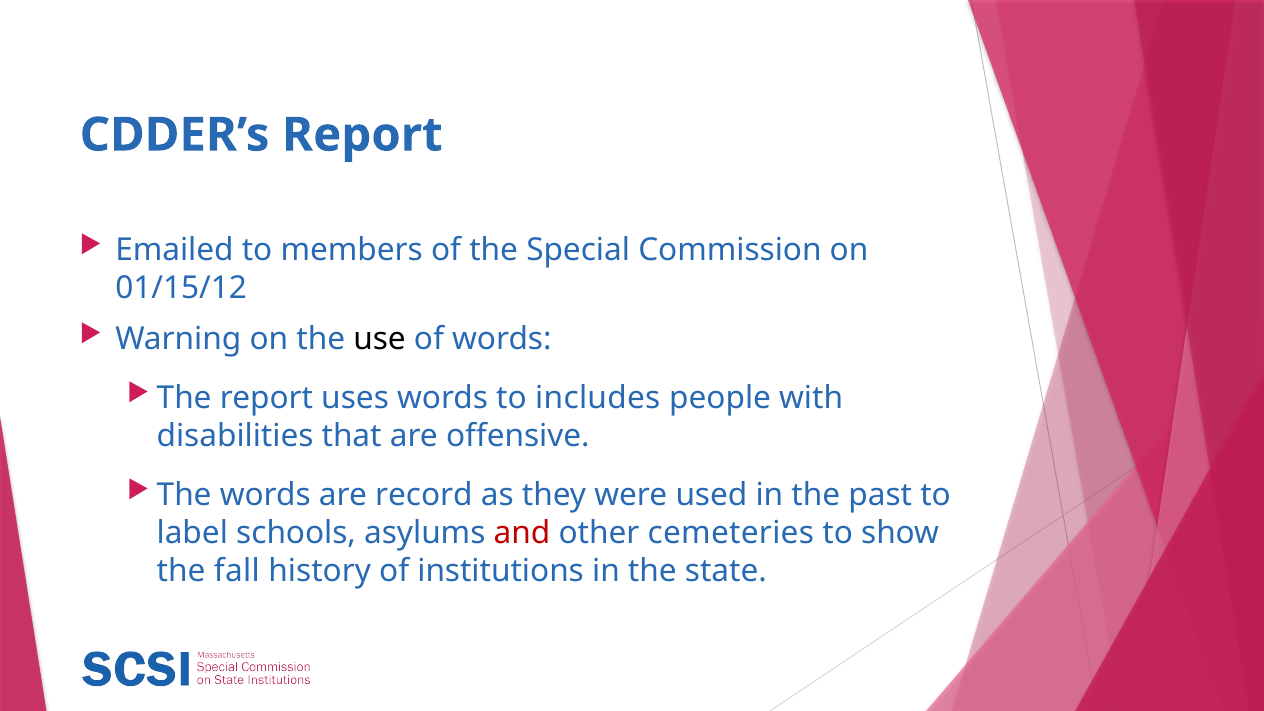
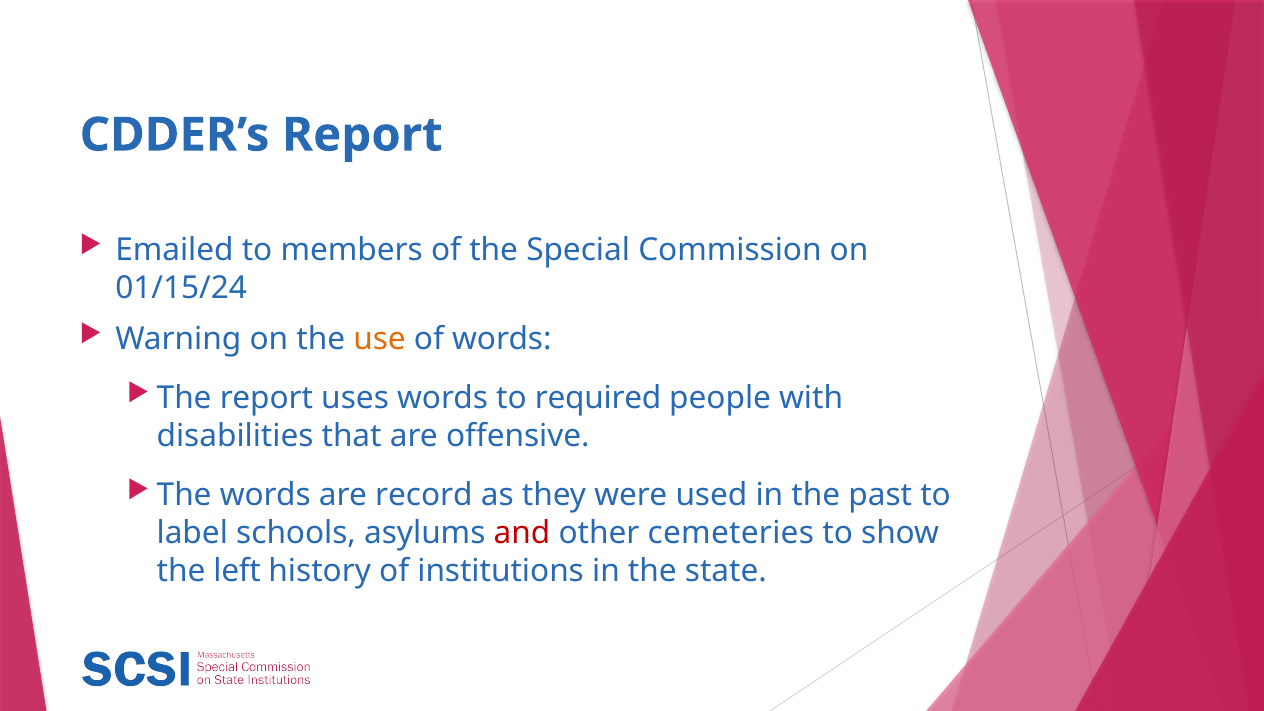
01/15/12: 01/15/12 -> 01/15/24 (181, 288)
use colour: black -> orange (380, 339)
includes: includes -> required (598, 398)
fall: fall -> left (237, 571)
